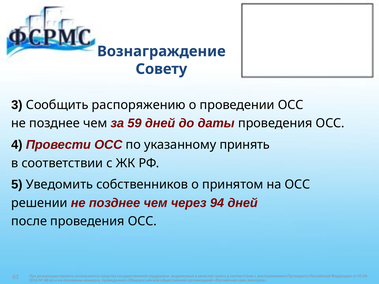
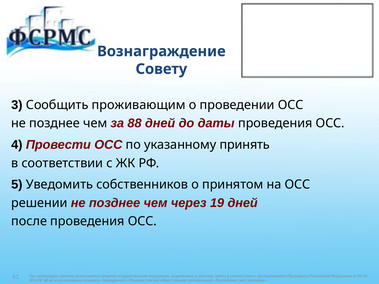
распоряжению: распоряжению -> проживающим (139, 105)
59: 59 -> 88 (135, 123)
94: 94 -> 19 (217, 203)
